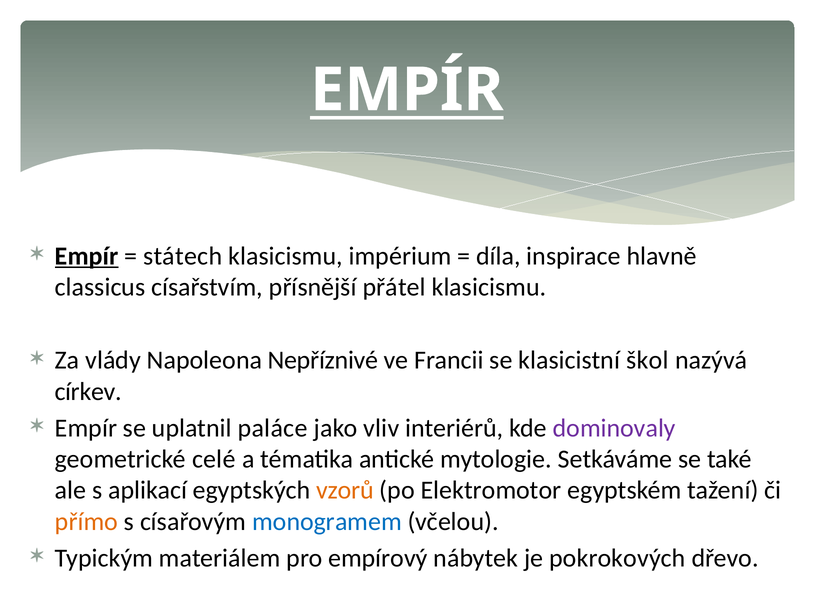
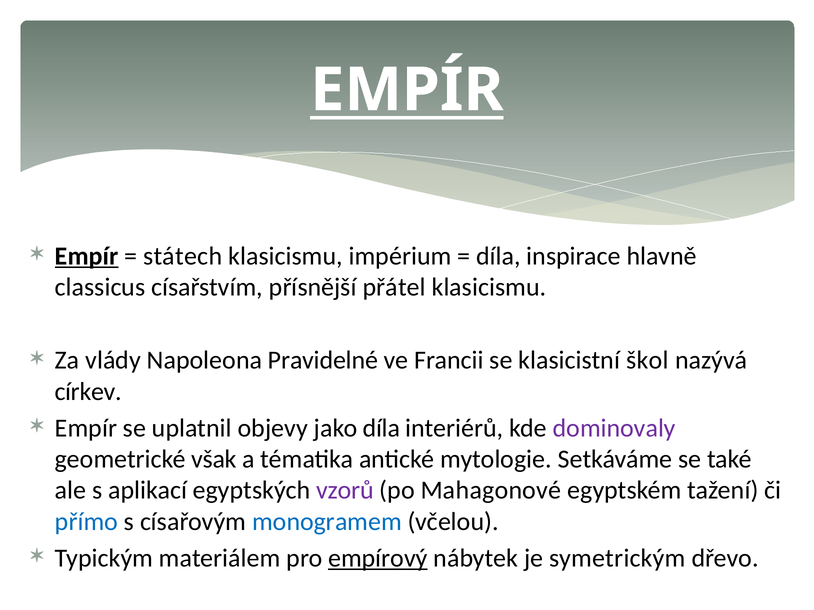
Nepříznivé: Nepříznivé -> Pravidelné (323, 361)
paláce: paláce -> objevy (273, 428)
jako vliv: vliv -> díla (382, 428)
celé: celé -> však (214, 460)
vzorů colour: orange -> purple (345, 491)
Elektromotor: Elektromotor -> Mahagonové (491, 491)
přímo colour: orange -> blue (87, 522)
empírový underline: none -> present (378, 559)
pokrokových: pokrokových -> symetrickým (617, 559)
